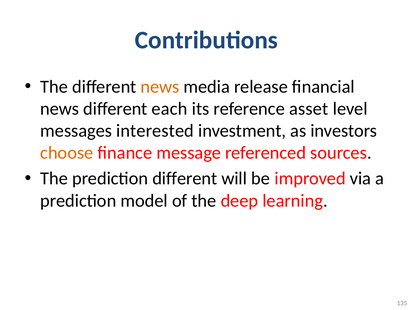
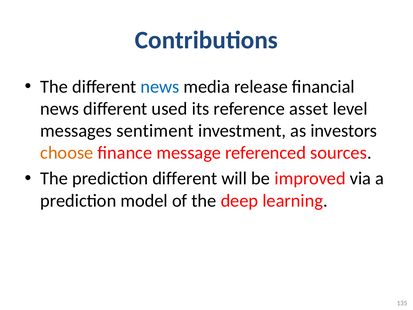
news colour: orange -> blue (160, 87)
each: each -> used (170, 109)
interested: interested -> sentiment (155, 131)
